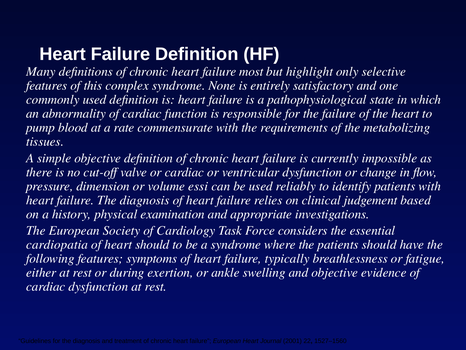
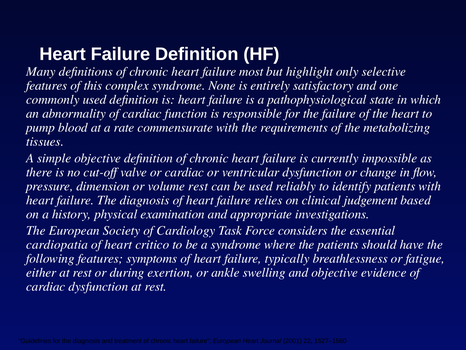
volume essi: essi -> rest (198, 186)
heart should: should -> critico (152, 244)
